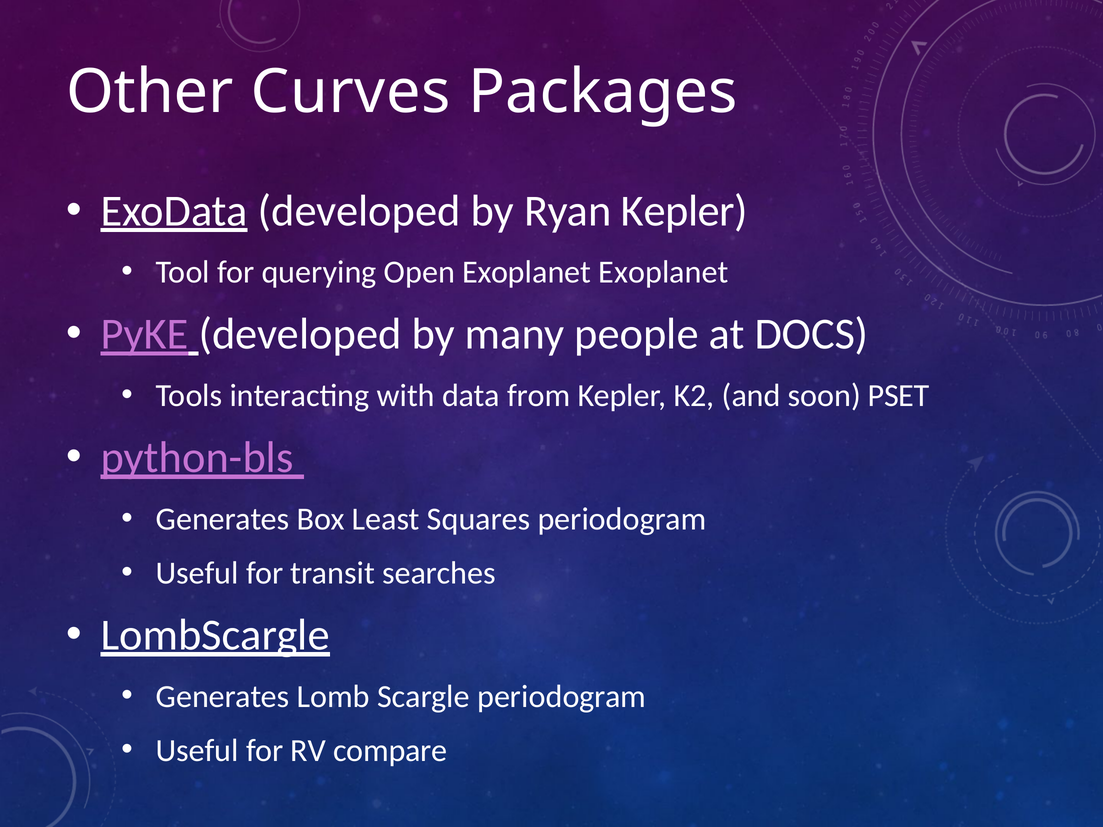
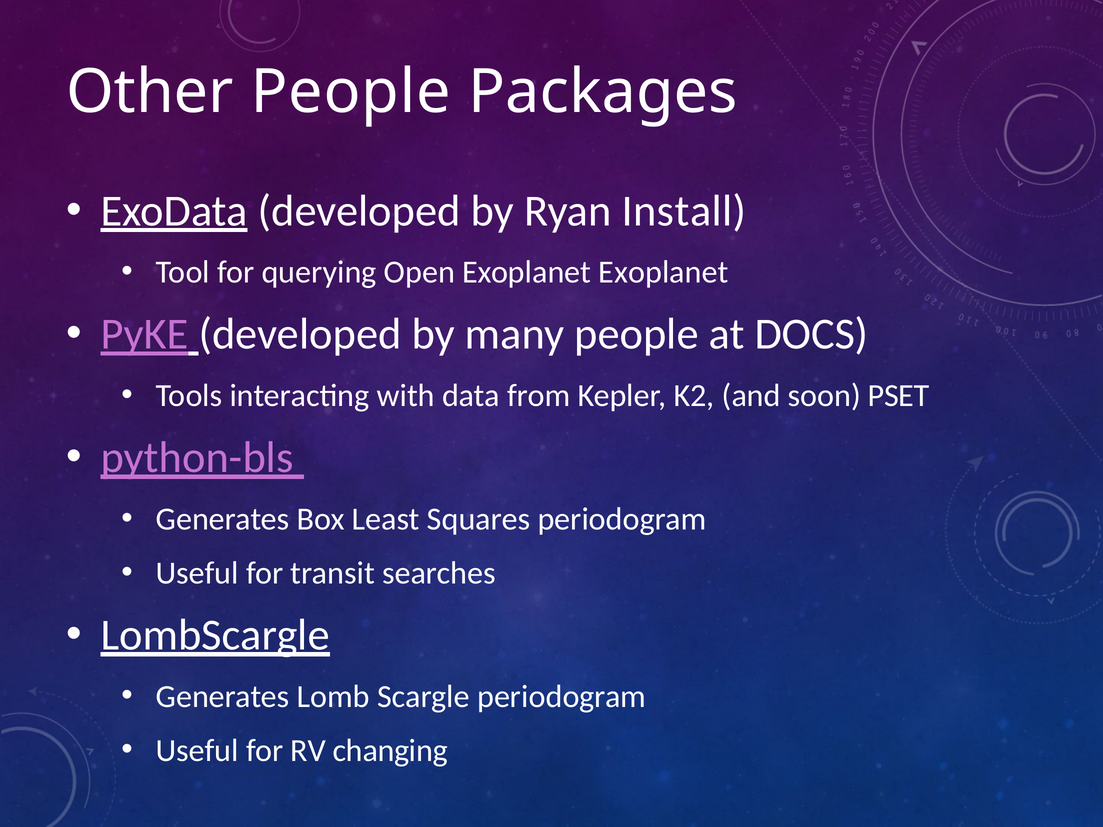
Other Curves: Curves -> People (351, 92)
Ryan Kepler: Kepler -> Install (684, 211)
compare: compare -> changing (390, 751)
